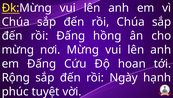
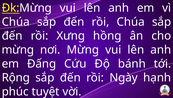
rồi Đấng: Đấng -> Xưng (71, 36)
hoan: hoan -> bánh (132, 63)
